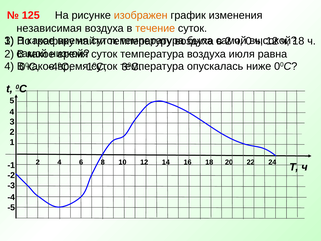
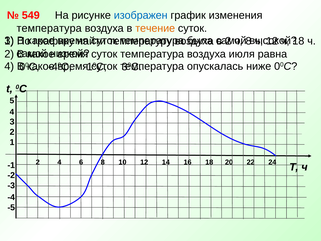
125: 125 -> 549 (31, 15)
изображен colour: orange -> blue (141, 15)
независимая: независимая -> температура (49, 28)
0: 0 -> 8 (249, 41)
